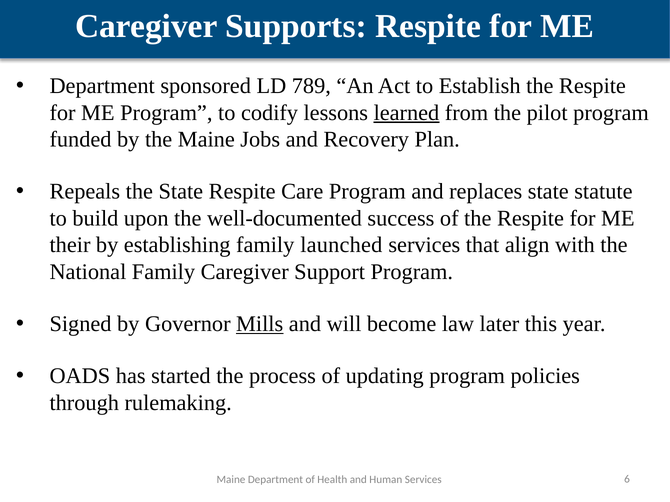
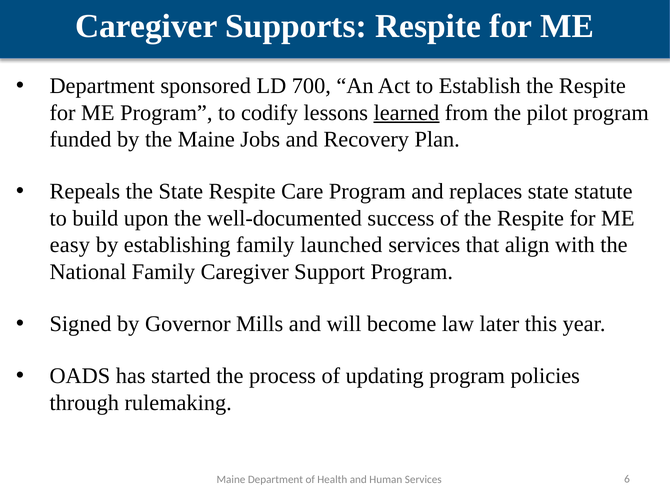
789: 789 -> 700 (311, 86)
their: their -> easy (70, 245)
Mills underline: present -> none (260, 324)
